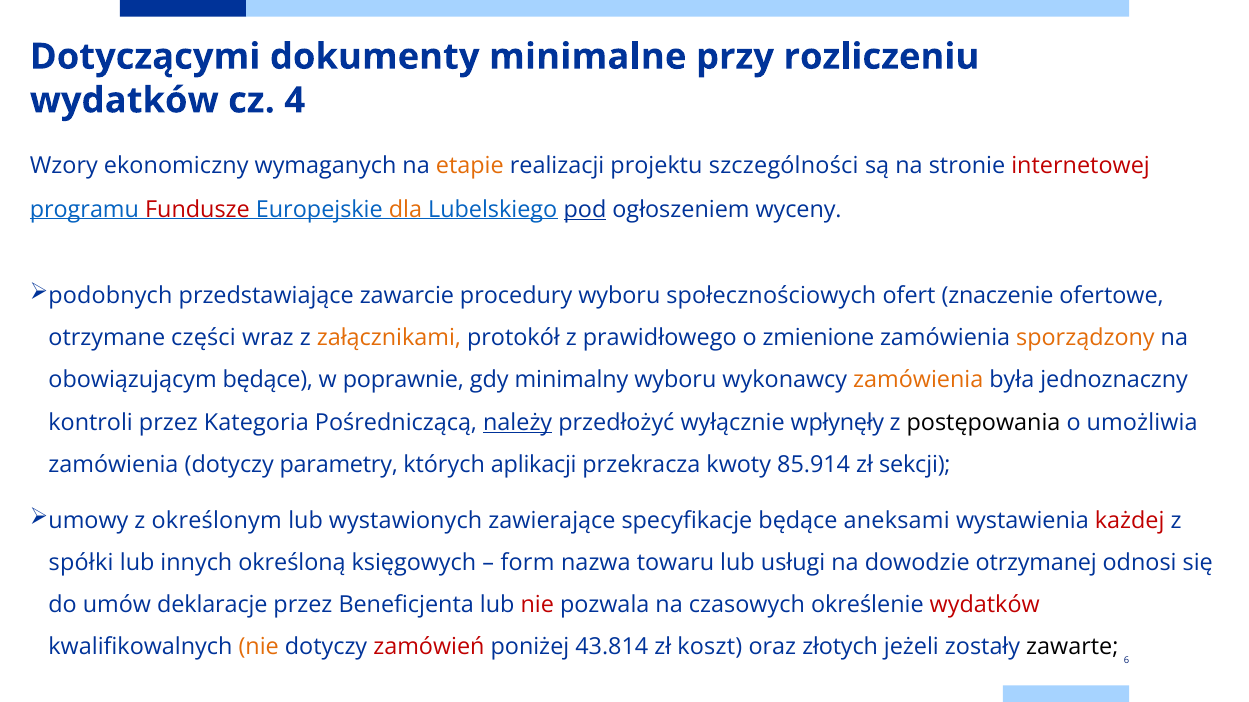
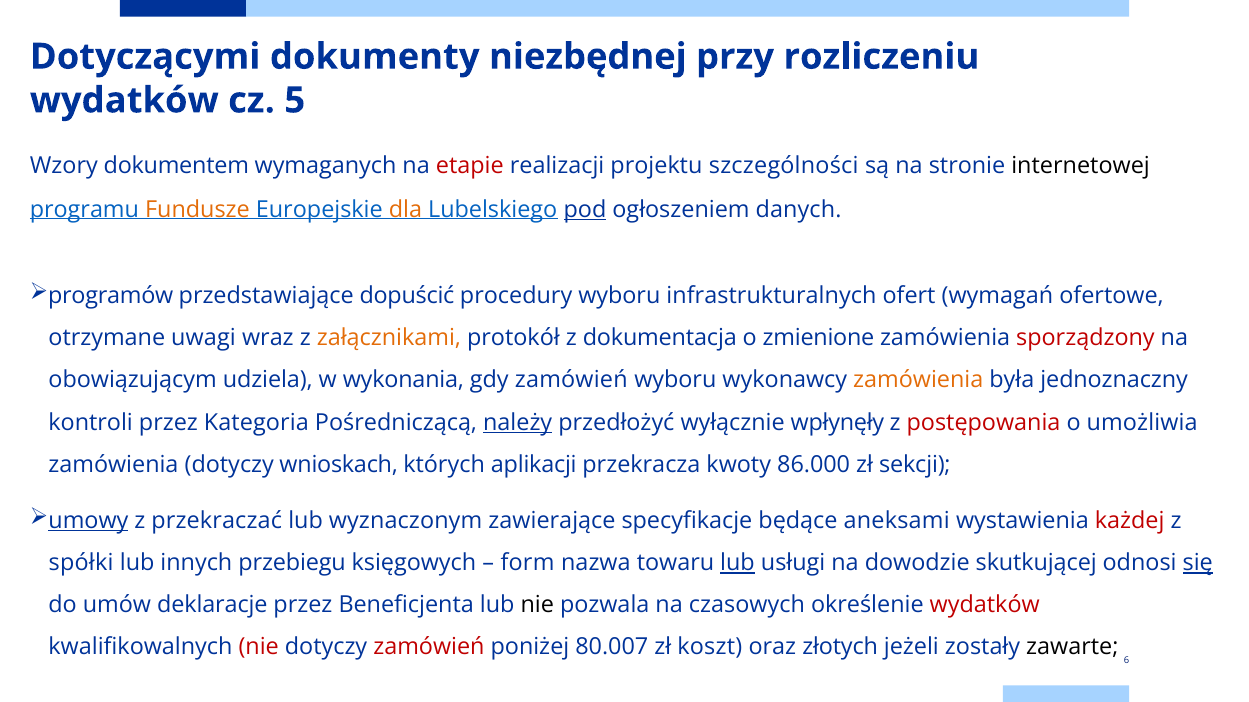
minimalne: minimalne -> niezbędnej (588, 57)
4: 4 -> 5 (295, 100)
ekonomiczny: ekonomiczny -> dokumentem (176, 165)
etapie colour: orange -> red (470, 165)
internetowej colour: red -> black (1081, 165)
Fundusze colour: red -> orange (197, 209)
wyceny: wyceny -> danych (799, 209)
podobnych: podobnych -> programów (111, 296)
zawarcie: zawarcie -> dopuścić (407, 296)
społecznościowych: społecznościowych -> infrastrukturalnych (771, 296)
znaczenie: znaczenie -> wymagań (997, 296)
części: części -> uwagi (204, 338)
prawidłowego: prawidłowego -> dokumentacja (660, 338)
sporządzony colour: orange -> red (1085, 338)
obowiązującym będące: będące -> udziela (268, 380)
poprawnie: poprawnie -> wykonania (403, 380)
gdy minimalny: minimalny -> zamówień (571, 380)
postępowania colour: black -> red (984, 423)
parametry: parametry -> wnioskach (339, 465)
85.914: 85.914 -> 86.000 (814, 465)
umowy underline: none -> present (88, 521)
określonym: określonym -> przekraczać (217, 521)
wystawionych: wystawionych -> wyznaczonym (406, 521)
określoną: określoną -> przebiegu (292, 563)
lub underline: none -> present (738, 563)
otrzymanej: otrzymanej -> skutkującej (1036, 563)
się underline: none -> present (1198, 563)
nie colour: red -> black (537, 605)
nie colour: orange -> red (259, 648)
43.814: 43.814 -> 80.007 (612, 648)
